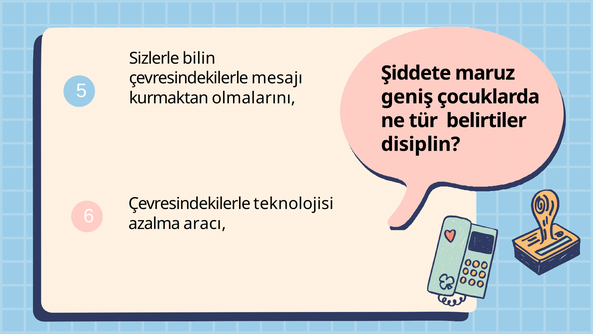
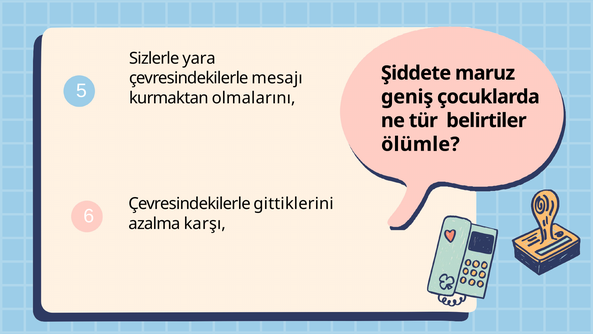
bilin: bilin -> yara (199, 58)
disiplin: disiplin -> ölümle (420, 144)
teknolojisi: teknolojisi -> gittiklerini (294, 204)
aracı: aracı -> karşı (205, 223)
